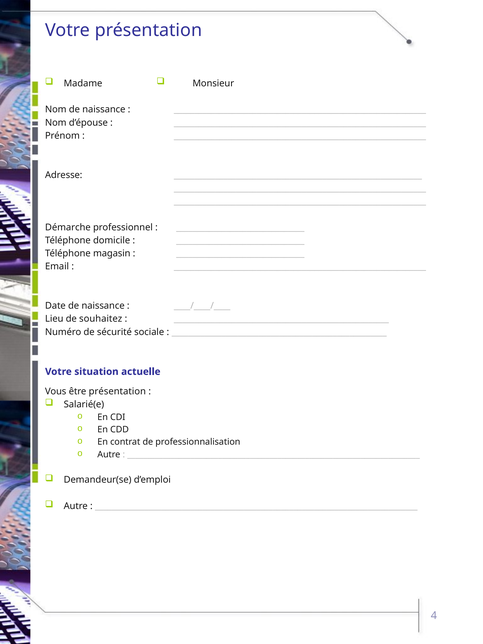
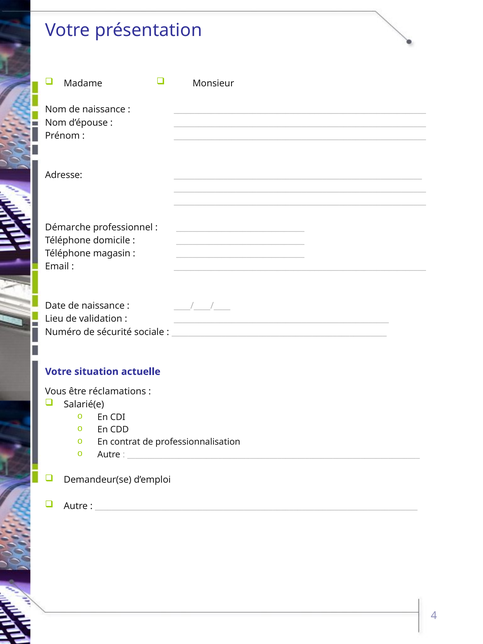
souhaitez: souhaitez -> validation (101, 319)
être présentation: présentation -> réclamations (117, 391)
